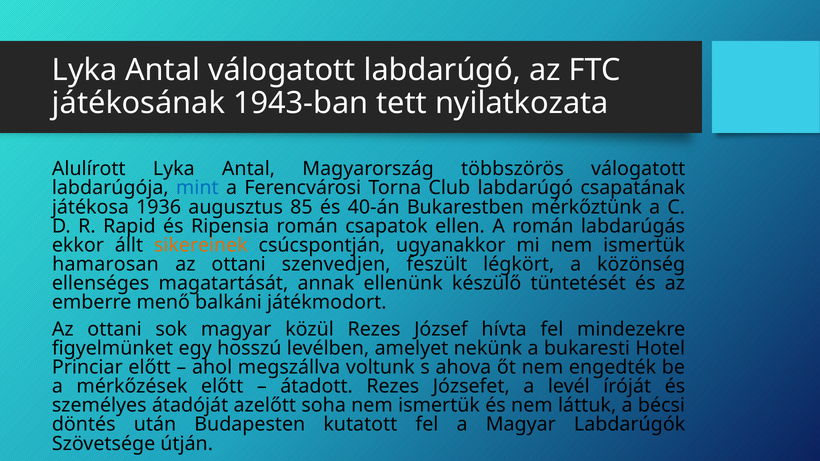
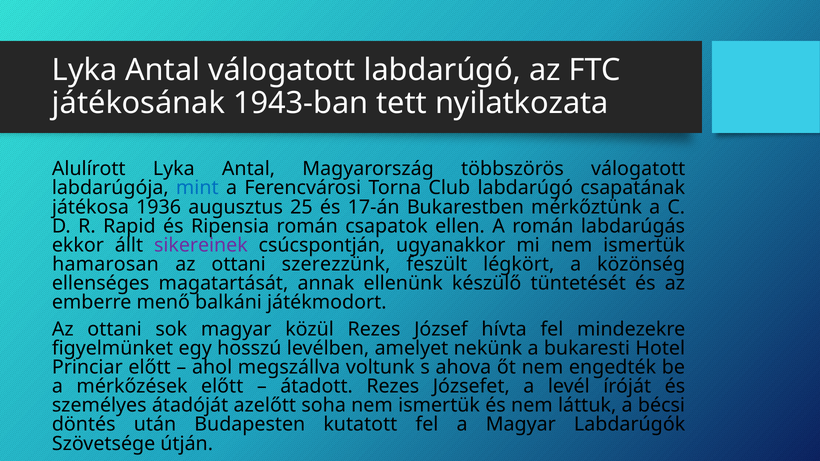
85: 85 -> 25 (301, 207)
40-án: 40-án -> 17-án (374, 207)
sikereinek colour: orange -> purple (201, 245)
szenvedjen: szenvedjen -> szerezzünk (336, 264)
